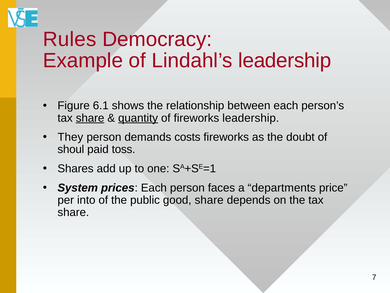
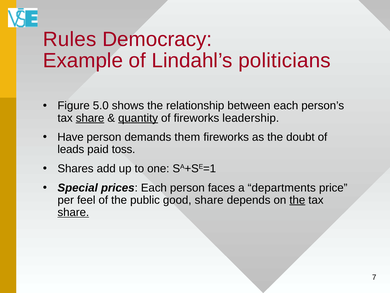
Lindahl’s leadership: leadership -> politicians (285, 60)
6.1: 6.1 -> 5.0 (101, 106)
They: They -> Have (71, 137)
costs: costs -> them (187, 137)
shoul: shoul -> leads (71, 149)
System: System -> Special (78, 187)
into: into -> feel (86, 200)
the underline: none -> present (297, 200)
share underline: none -> present (73, 212)
